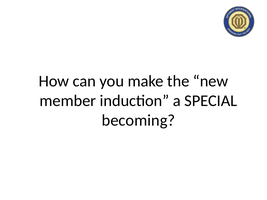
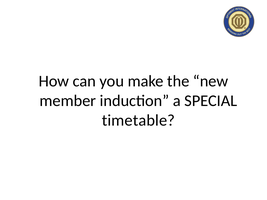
becoming: becoming -> timetable (138, 120)
